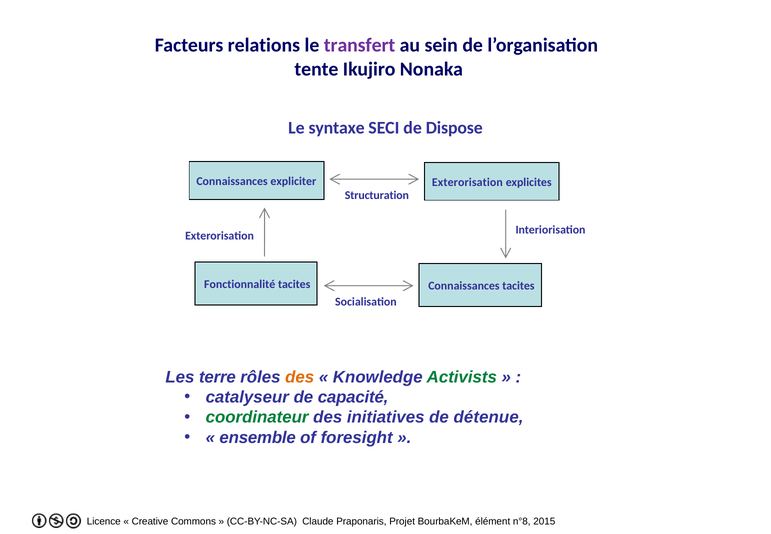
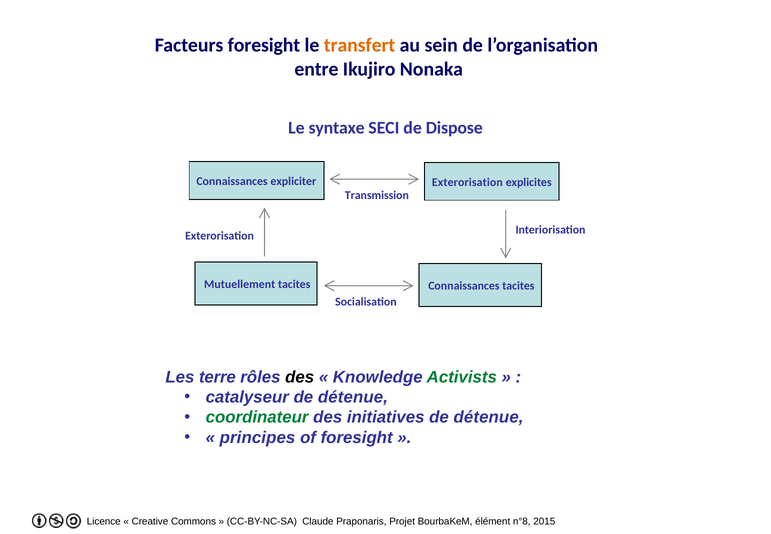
Facteurs relations: relations -> foresight (264, 45)
transfert colour: purple -> orange (360, 45)
tente: tente -> entre (316, 69)
Structuration: Structuration -> Transmission (377, 195)
Fonctionnalité: Fonctionnalité -> Mutuellement (240, 284)
des colour: orange -> black (300, 377)
catalyseur de capacité: capacité -> détenue (353, 397)
ensemble: ensemble -> principes (258, 437)
